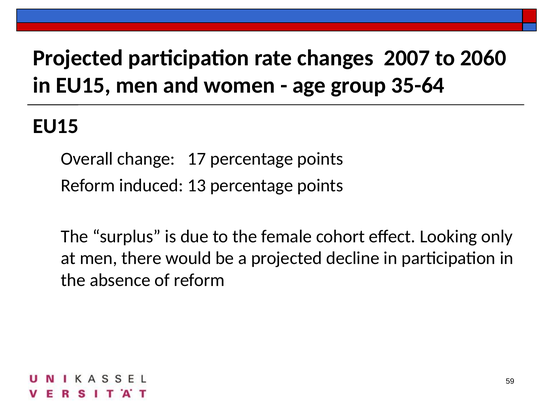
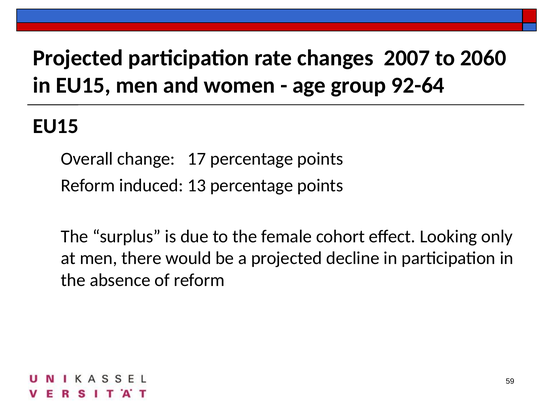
35-64: 35-64 -> 92-64 (418, 85)
